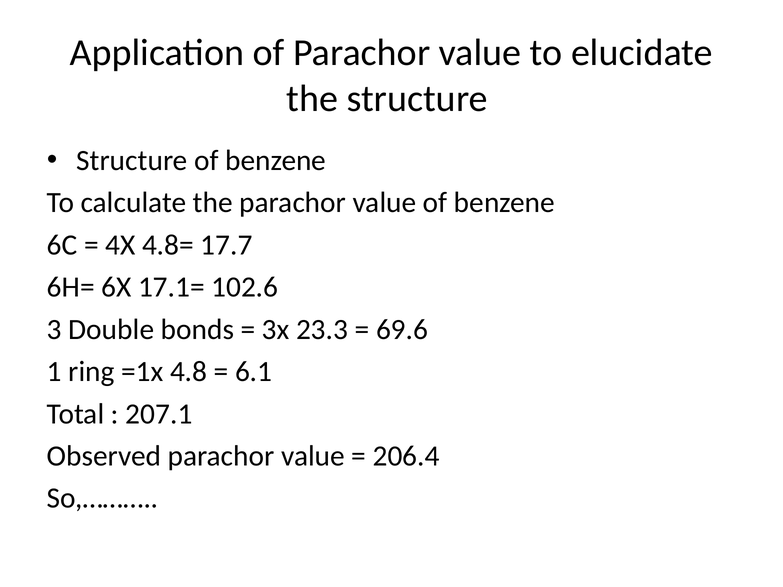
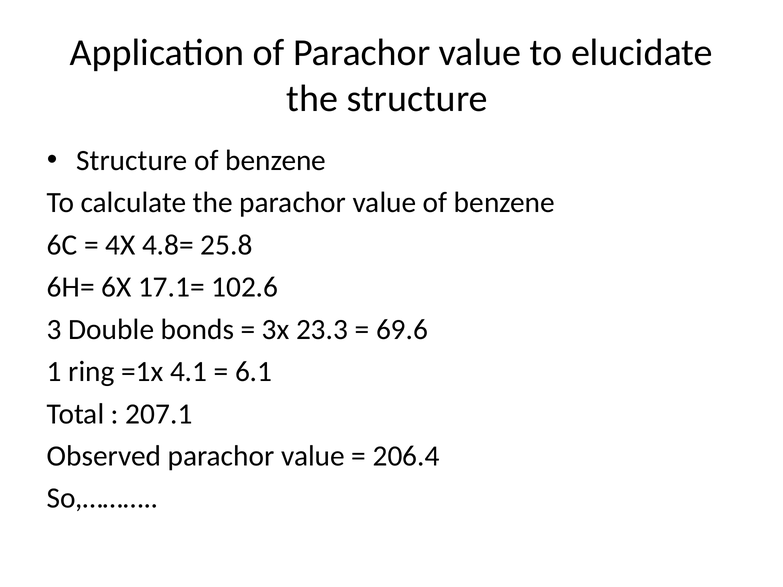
17.7: 17.7 -> 25.8 (226, 245)
4.8: 4.8 -> 4.1 (189, 372)
